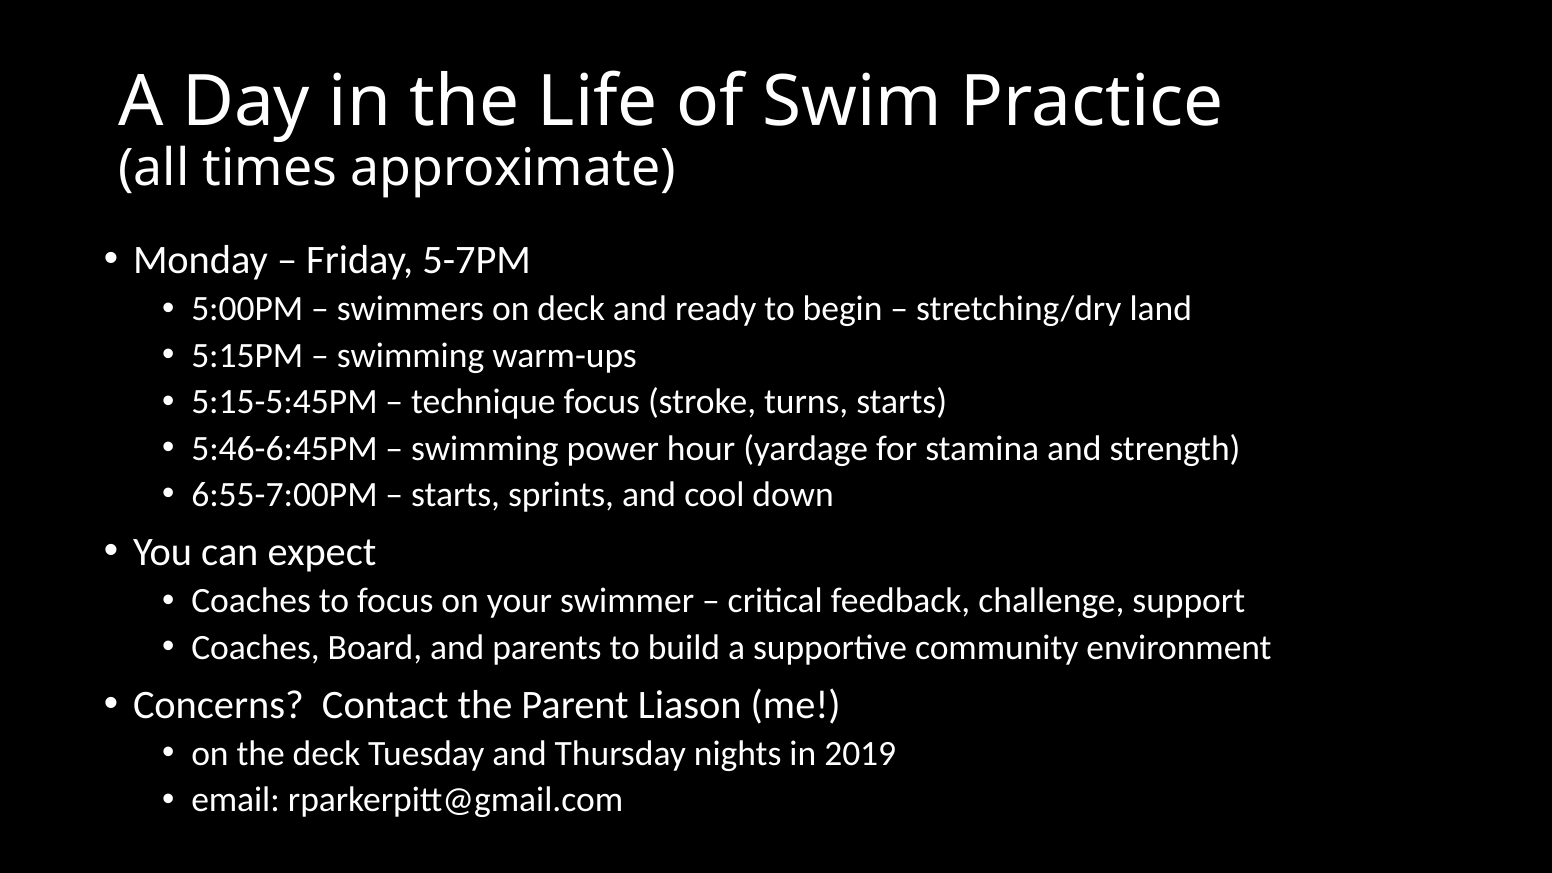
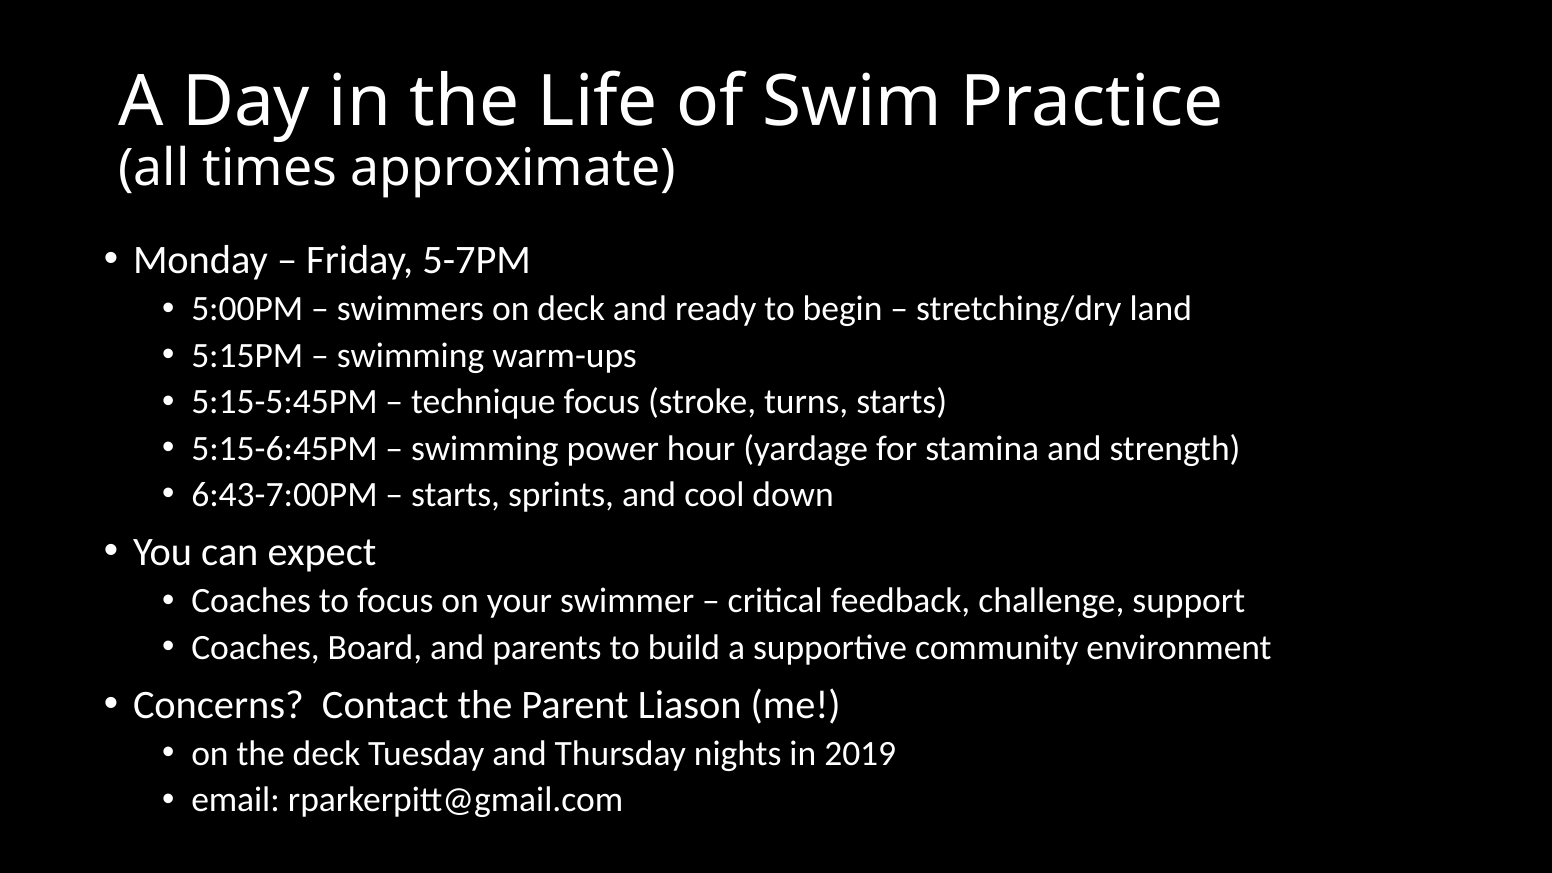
5:46-6:45PM: 5:46-6:45PM -> 5:15-6:45PM (284, 448)
6:55-7:00PM: 6:55-7:00PM -> 6:43-7:00PM (284, 495)
